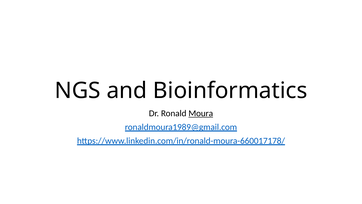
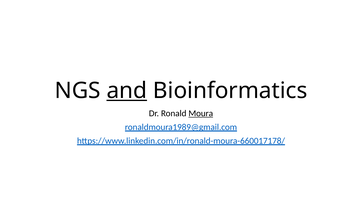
and underline: none -> present (127, 90)
